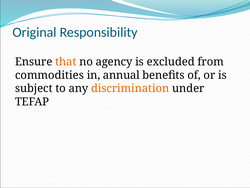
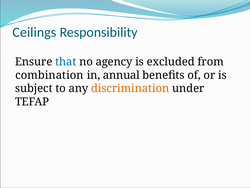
Original: Original -> Ceilings (34, 32)
that colour: orange -> blue (66, 62)
commodities: commodities -> combination (49, 75)
